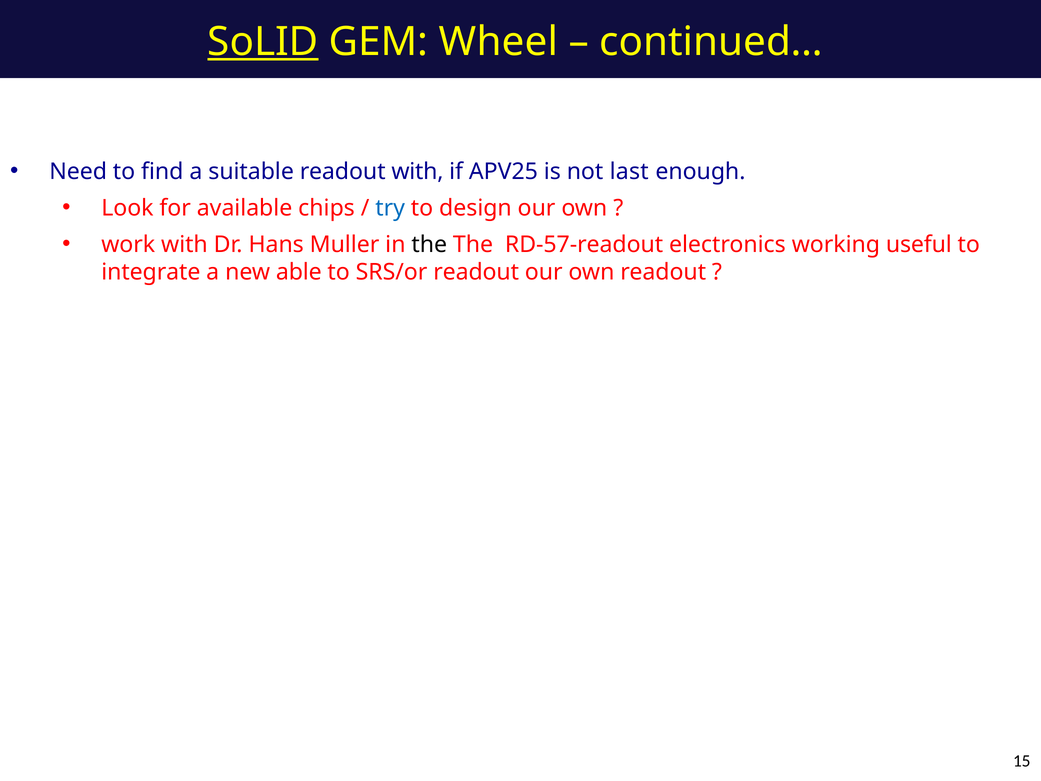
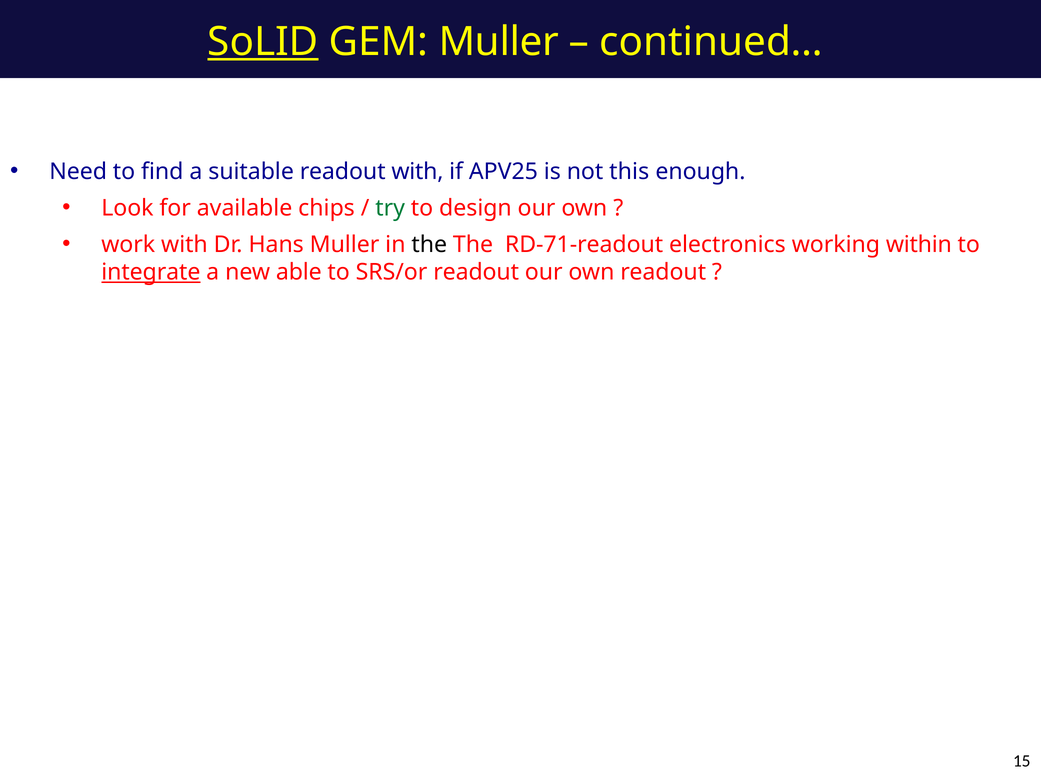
GEM Wheel: Wheel -> Muller (499, 42)
last: last -> this (629, 172)
try colour: blue -> green (390, 208)
RD-57-readout: RD-57-readout -> RD-71-readout (584, 244)
useful: useful -> within (919, 244)
integrate underline: none -> present (151, 272)
